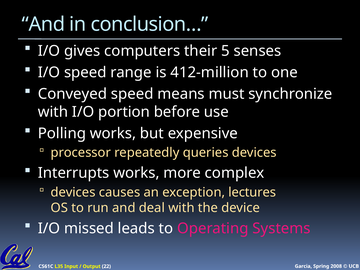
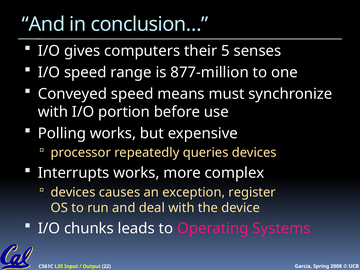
412-million: 412-million -> 877-million (210, 72)
lectures: lectures -> register (252, 192)
missed: missed -> chunks (89, 228)
